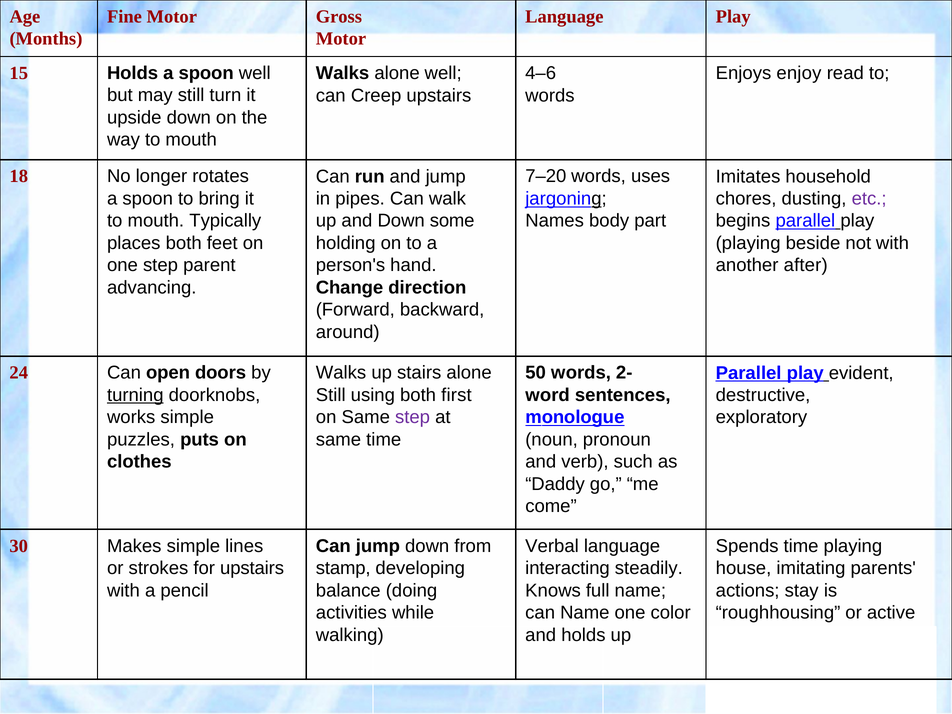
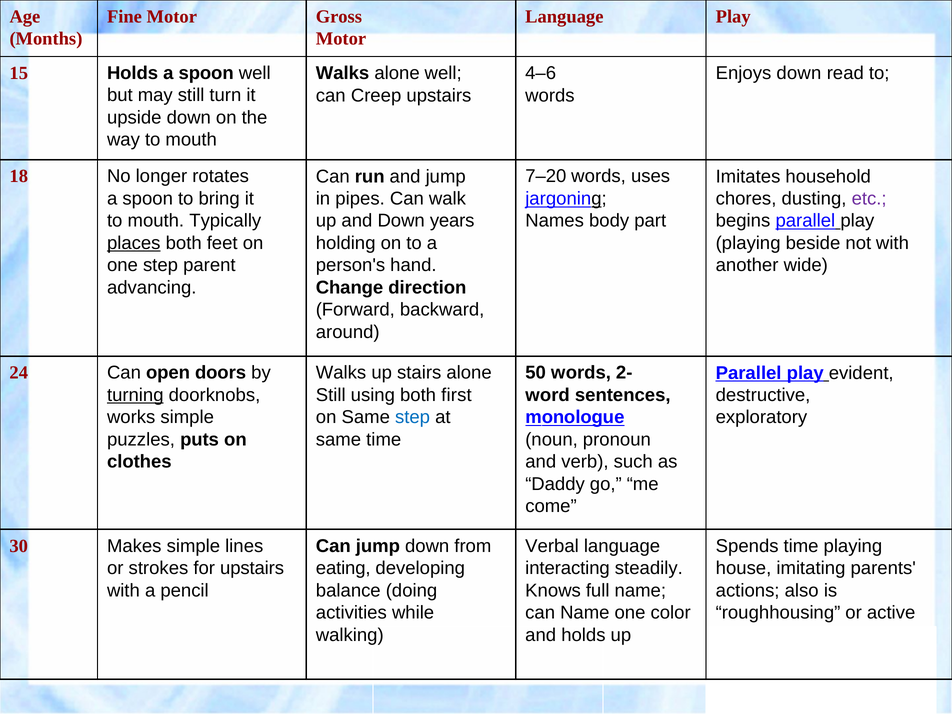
Enjoys enjoy: enjoy -> down (799, 73)
some: some -> years (452, 221)
places underline: none -> present (134, 243)
after: after -> wide (806, 265)
step colour: purple -> blue (412, 417)
stamp: stamp -> eating (343, 568)
stay: stay -> also (802, 590)
